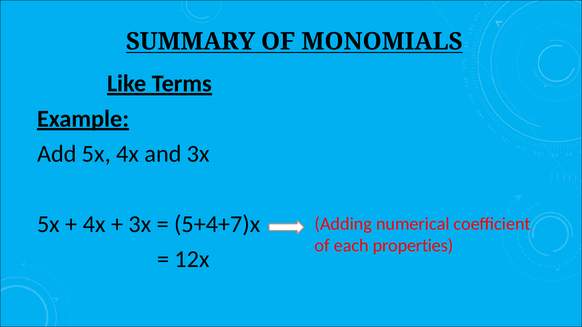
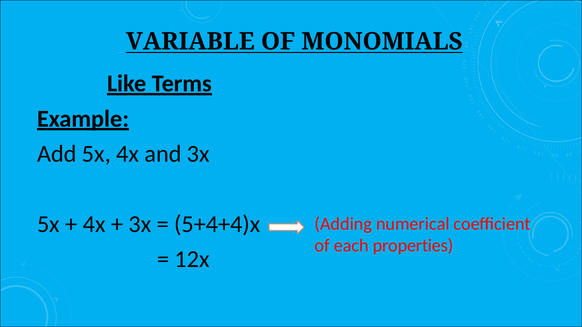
SUMMARY: SUMMARY -> VARIABLE (190, 42)
5+4+7)x: 5+4+7)x -> 5+4+4)x (217, 224)
